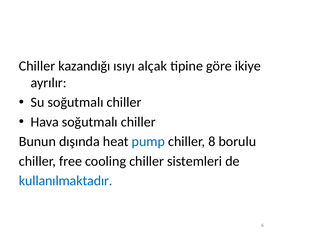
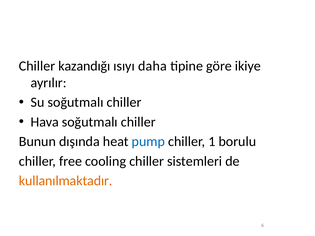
alçak: alçak -> daha (152, 66)
8: 8 -> 1 (212, 142)
kullanılmaktadır colour: blue -> orange (66, 181)
